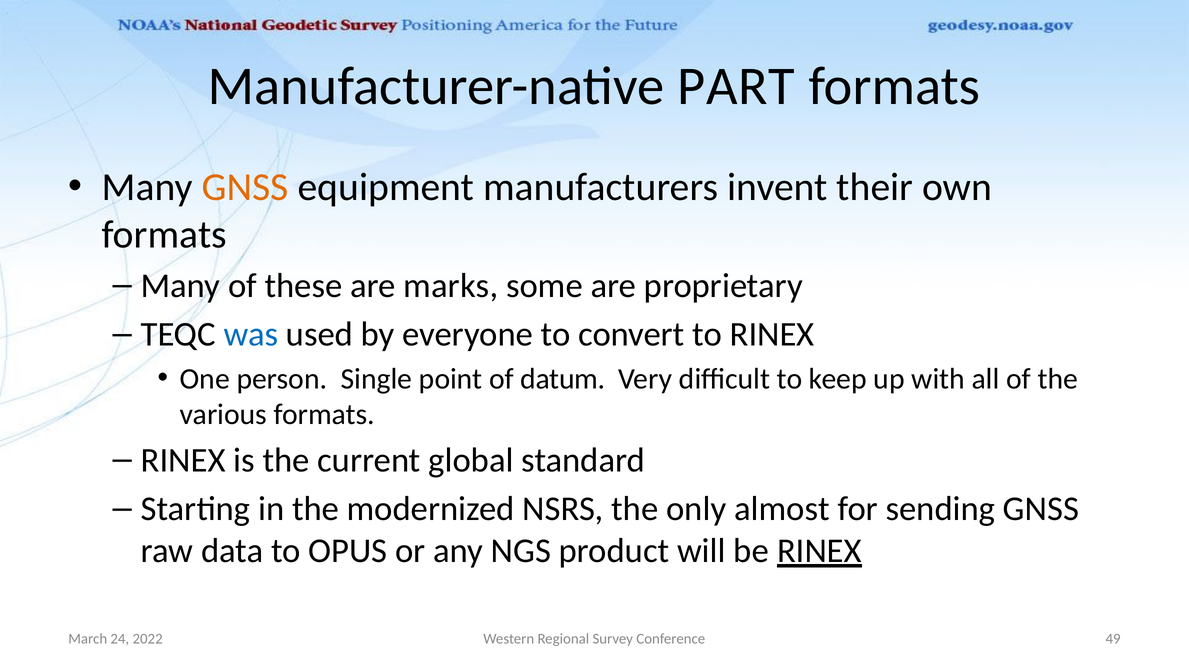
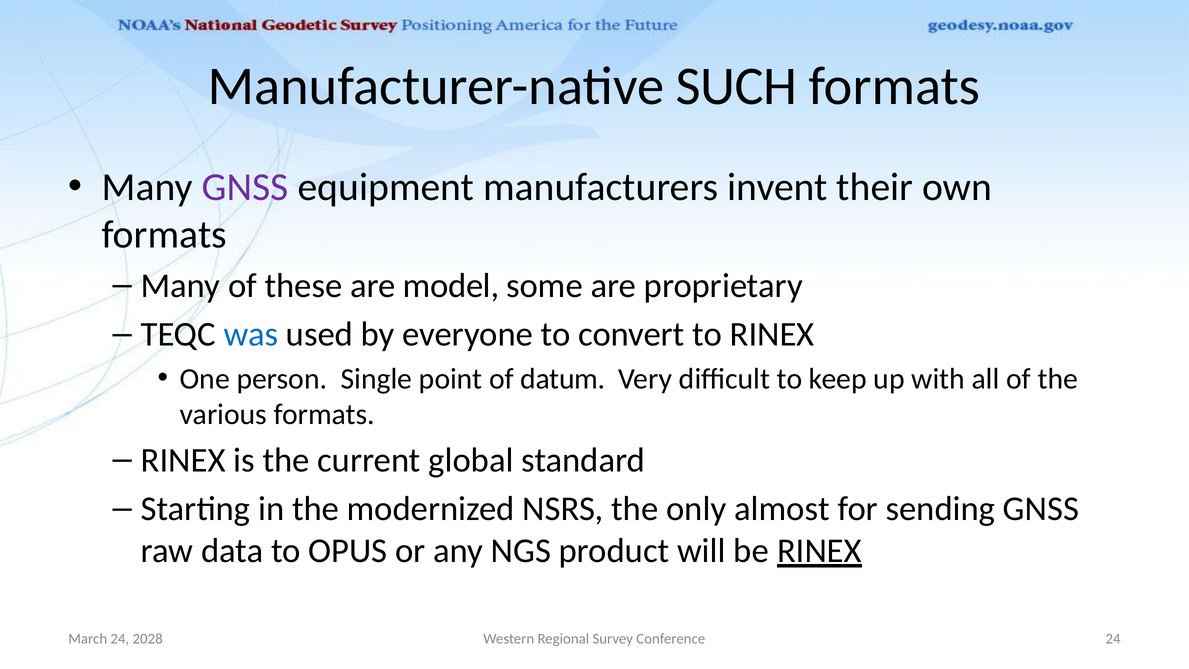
PART: PART -> SUCH (737, 86)
GNSS colour: orange -> purple (245, 187)
marks: marks -> model (451, 286)
2022: 2022 -> 2028 (148, 639)
Conference 49: 49 -> 24 (1113, 639)
